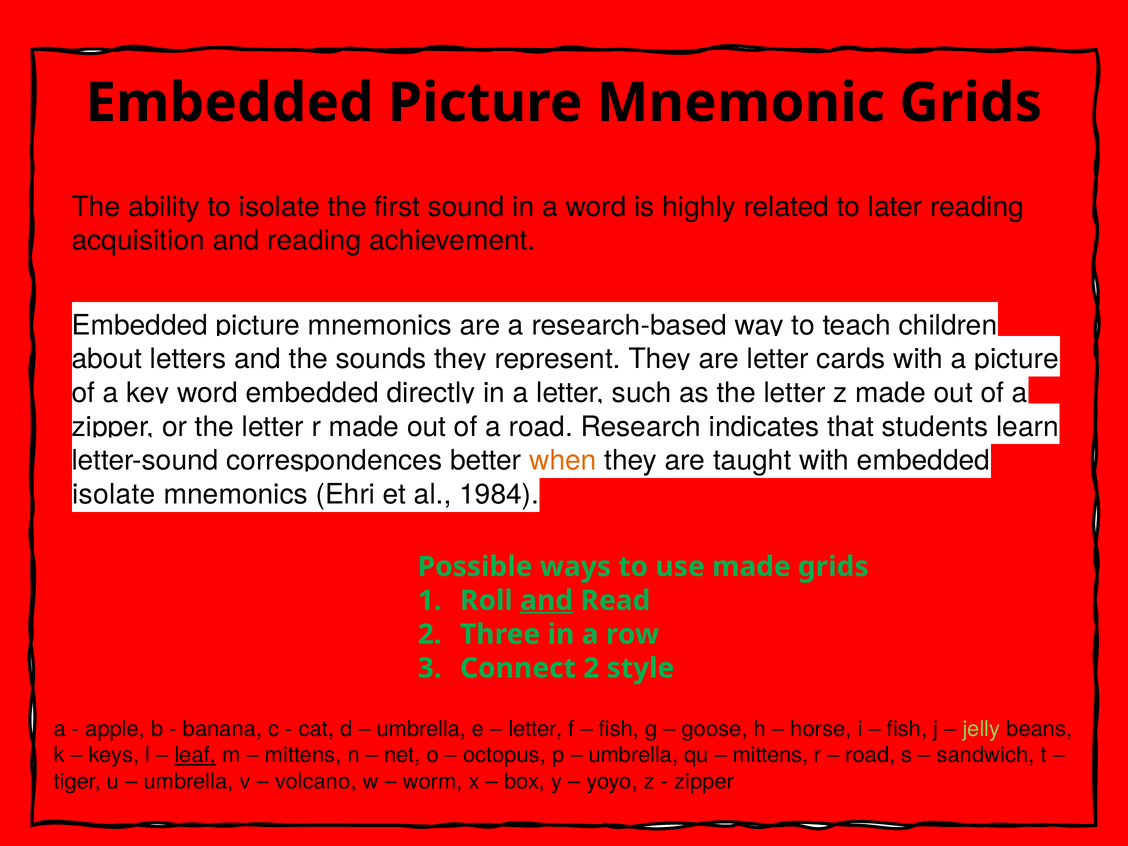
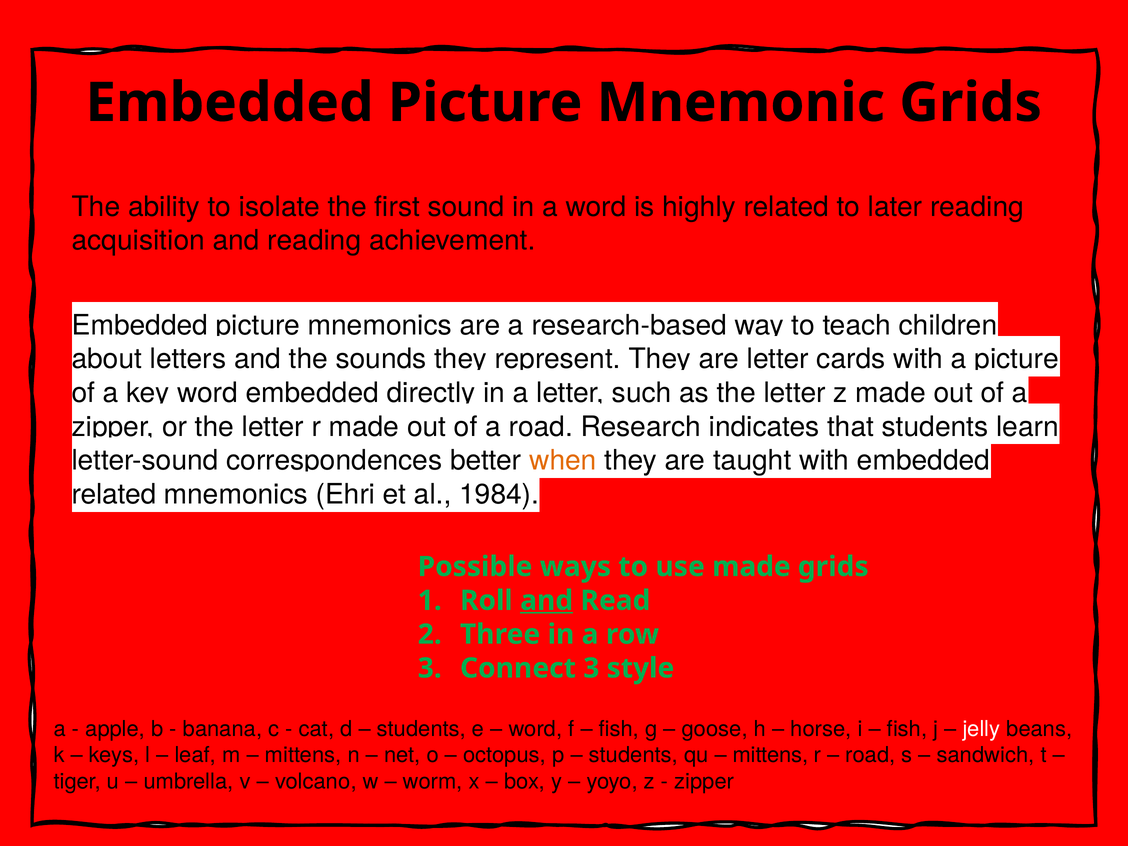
isolate: isolate -> related (114, 494)
Connect 2: 2 -> 3 (591, 668)
umbrella: umbrella -> students (421, 729)
letter: letter -> word (535, 729)
jelly colour: light green -> white (981, 729)
leaf underline: present -> none (195, 755)
umbrella: umbrella -> students (633, 755)
